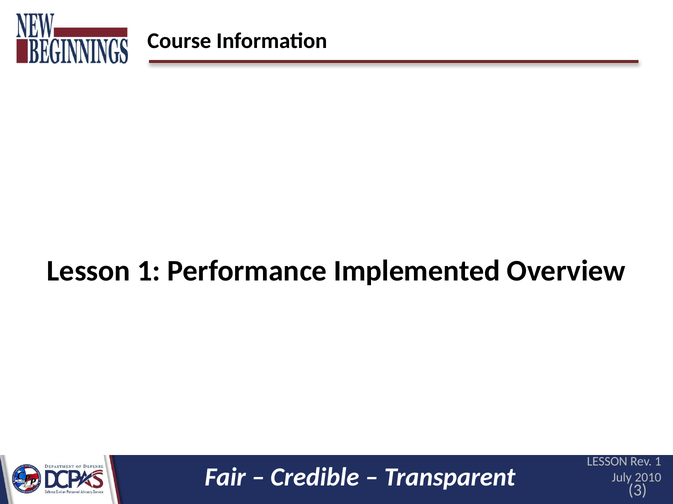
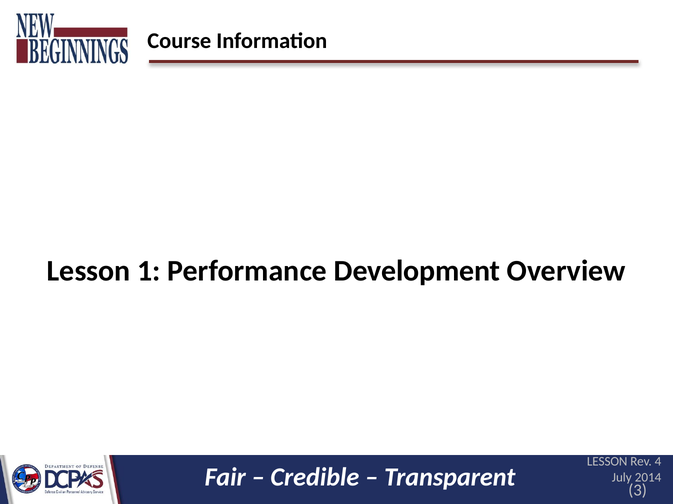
Implemented: Implemented -> Development (417, 271)
Rev 1: 1 -> 4 (658, 462)
2010: 2010 -> 2014 (648, 478)
